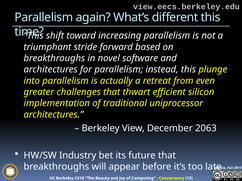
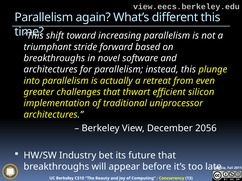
2063: 2063 -> 2056 (206, 128)
